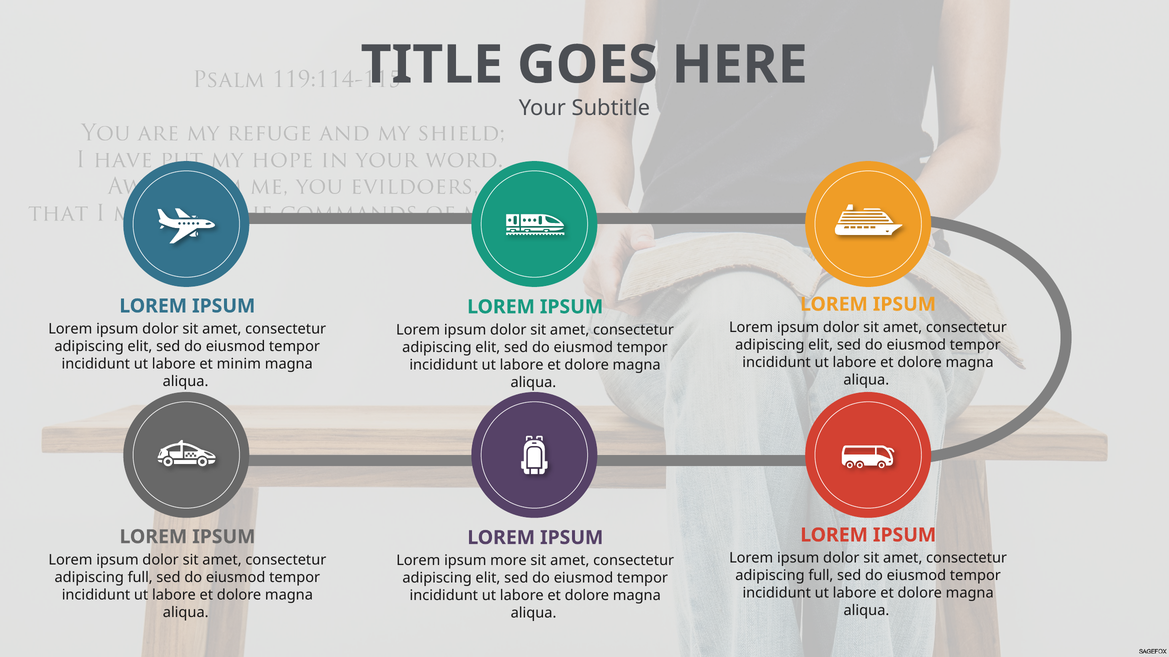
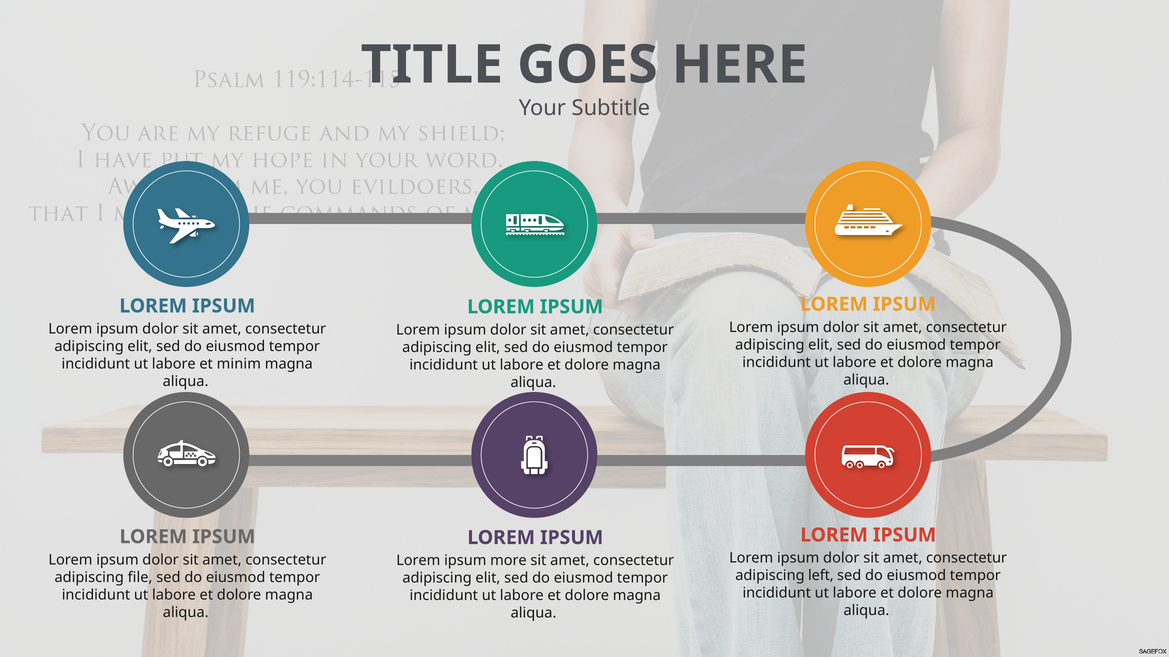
full: full -> left (821, 576)
full: full -> file (140, 578)
